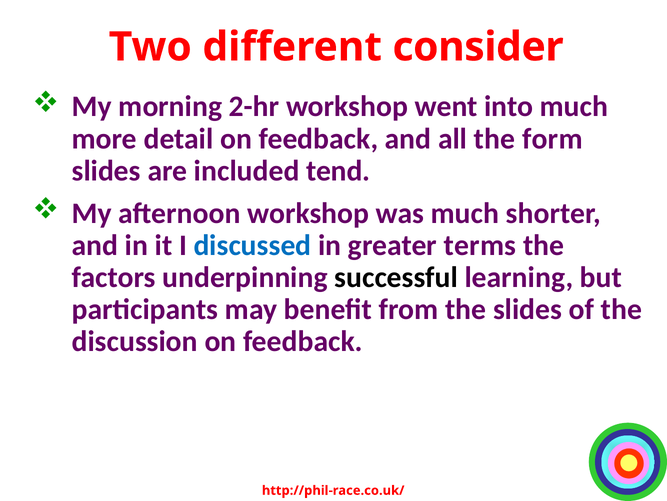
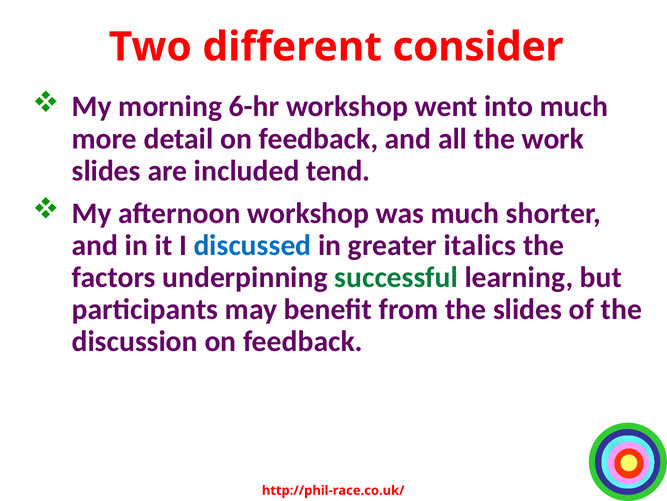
2-hr: 2-hr -> 6-hr (254, 106)
form: form -> work (553, 139)
terms: terms -> italics (480, 245)
successful colour: black -> green (396, 277)
